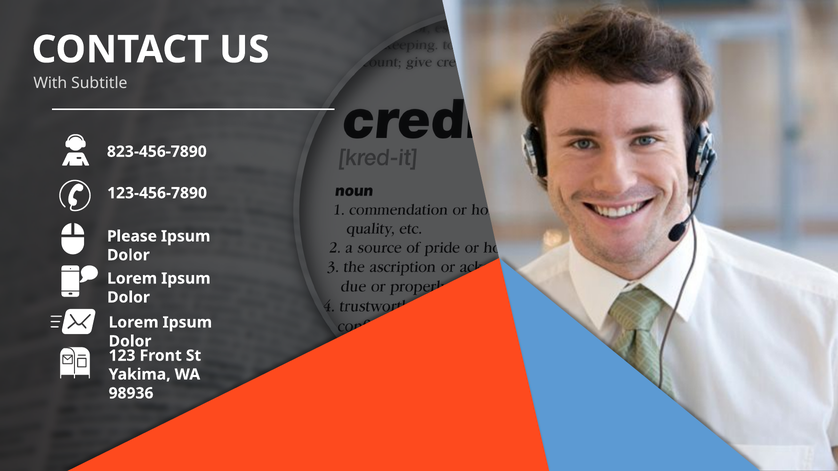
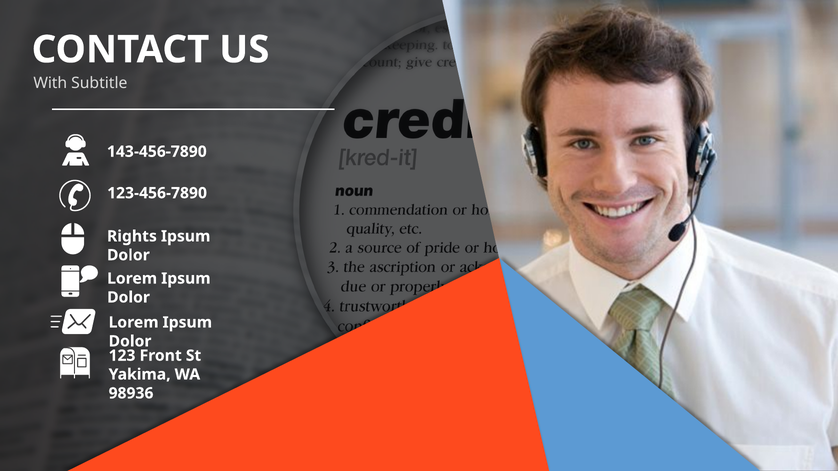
823-456-7890: 823-456-7890 -> 143-456-7890 (157, 152)
Please: Please -> Rights (132, 236)
